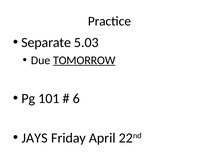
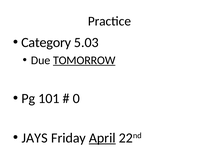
Separate: Separate -> Category (46, 43)
6: 6 -> 0 (76, 99)
April underline: none -> present (102, 138)
